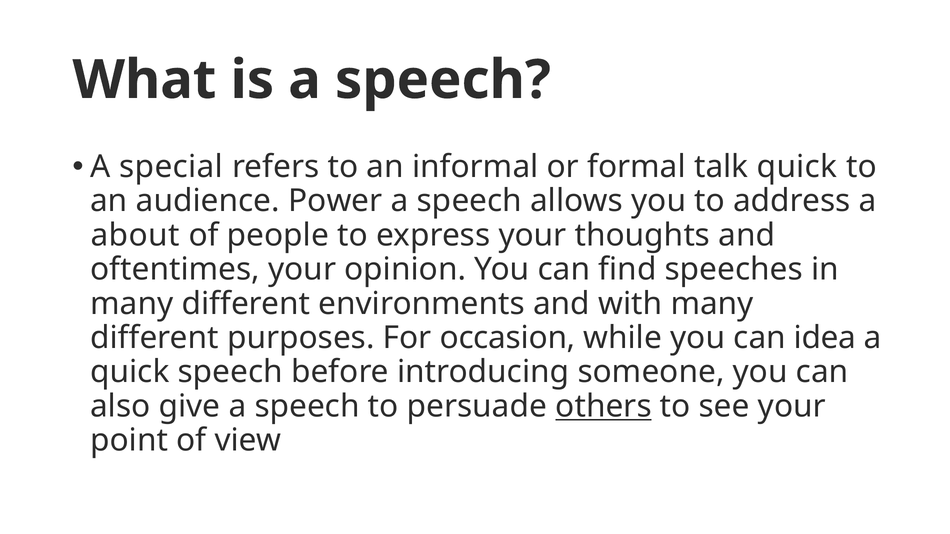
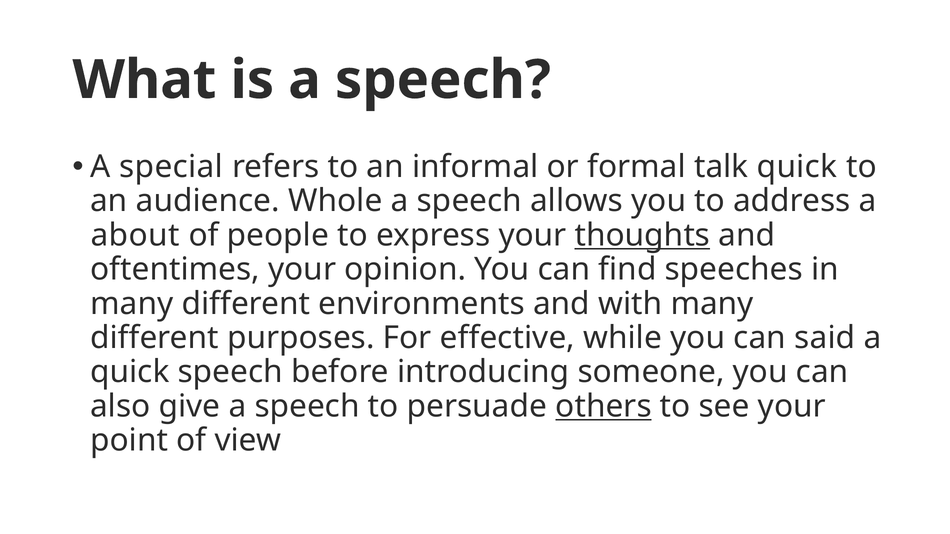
Power: Power -> Whole (335, 201)
thoughts underline: none -> present (642, 235)
occasion: occasion -> effective (507, 338)
idea: idea -> said (825, 338)
